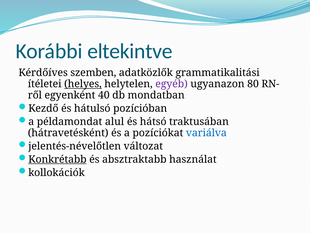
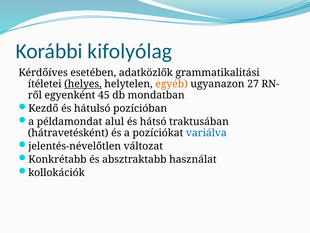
eltekintve: eltekintve -> kifolyólag (130, 51)
szemben: szemben -> esetében (93, 73)
egyéb colour: purple -> orange (172, 84)
80: 80 -> 27 (253, 84)
40: 40 -> 45 (104, 95)
Konkrétabb underline: present -> none (57, 159)
